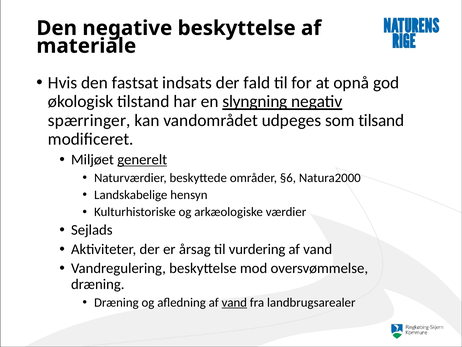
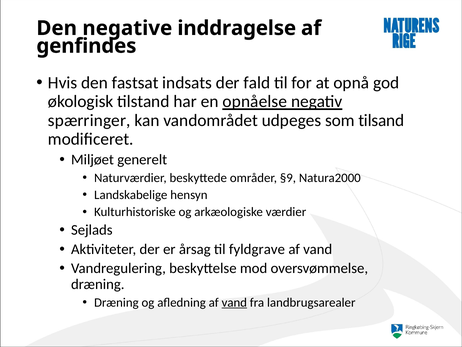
negative beskyttelse: beskyttelse -> inddragelse (237, 28)
materiale: materiale -> genfindes (86, 46)
slyngning: slyngning -> opnåelse (255, 101)
generelt underline: present -> none (142, 159)
§6: §6 -> §9 (288, 178)
vurdering: vurdering -> fyldgrave (257, 249)
